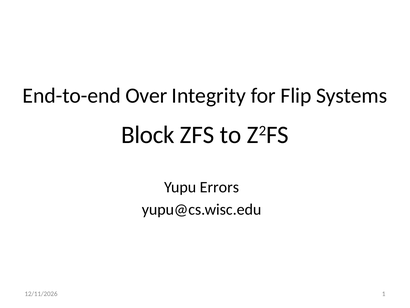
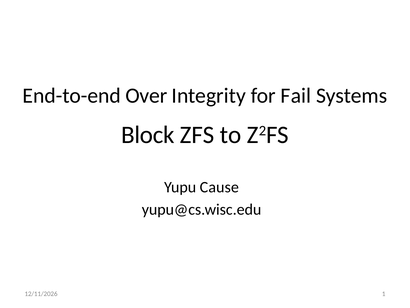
Flip: Flip -> Fail (296, 95)
Errors: Errors -> Cause (219, 187)
